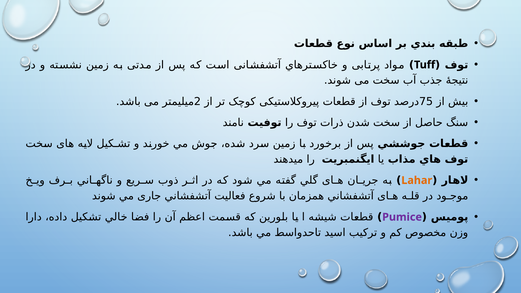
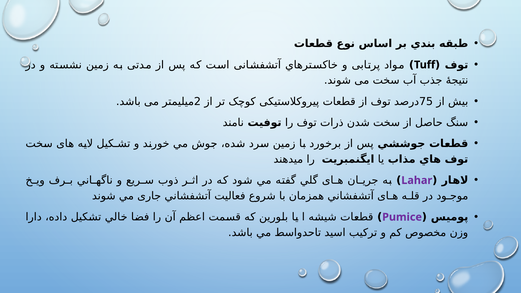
Lahar colour: orange -> purple (417, 180)
